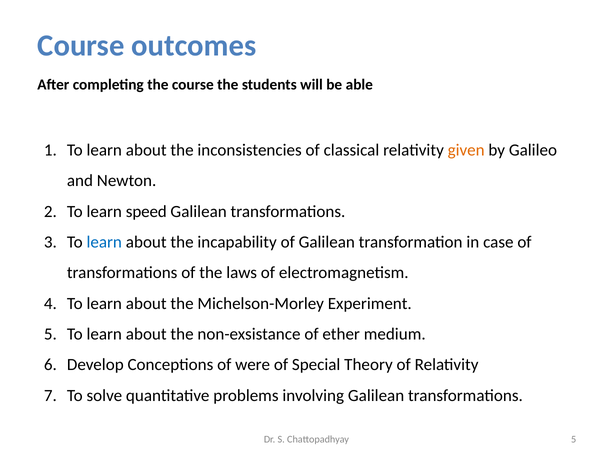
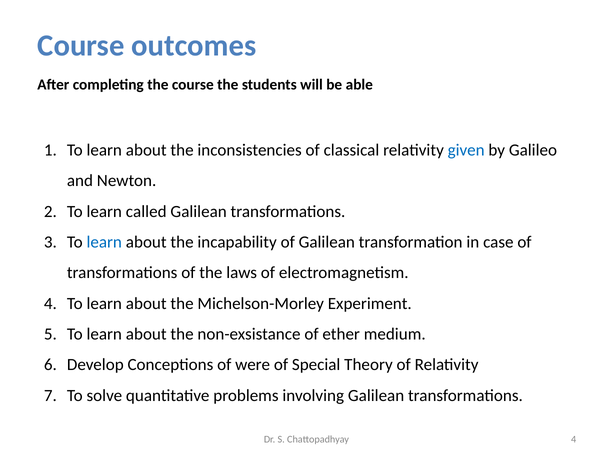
given colour: orange -> blue (466, 150)
speed: speed -> called (146, 211)
Chattopadhyay 5: 5 -> 4 (574, 439)
